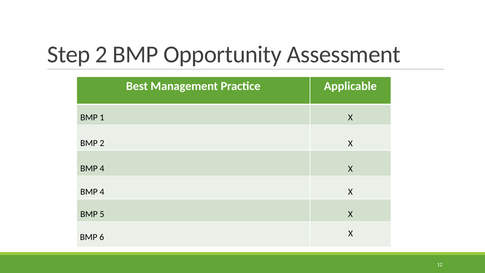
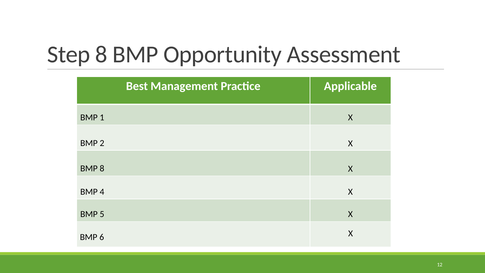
Step 2: 2 -> 8 (101, 54)
4: 4 -> 8 (102, 168)
